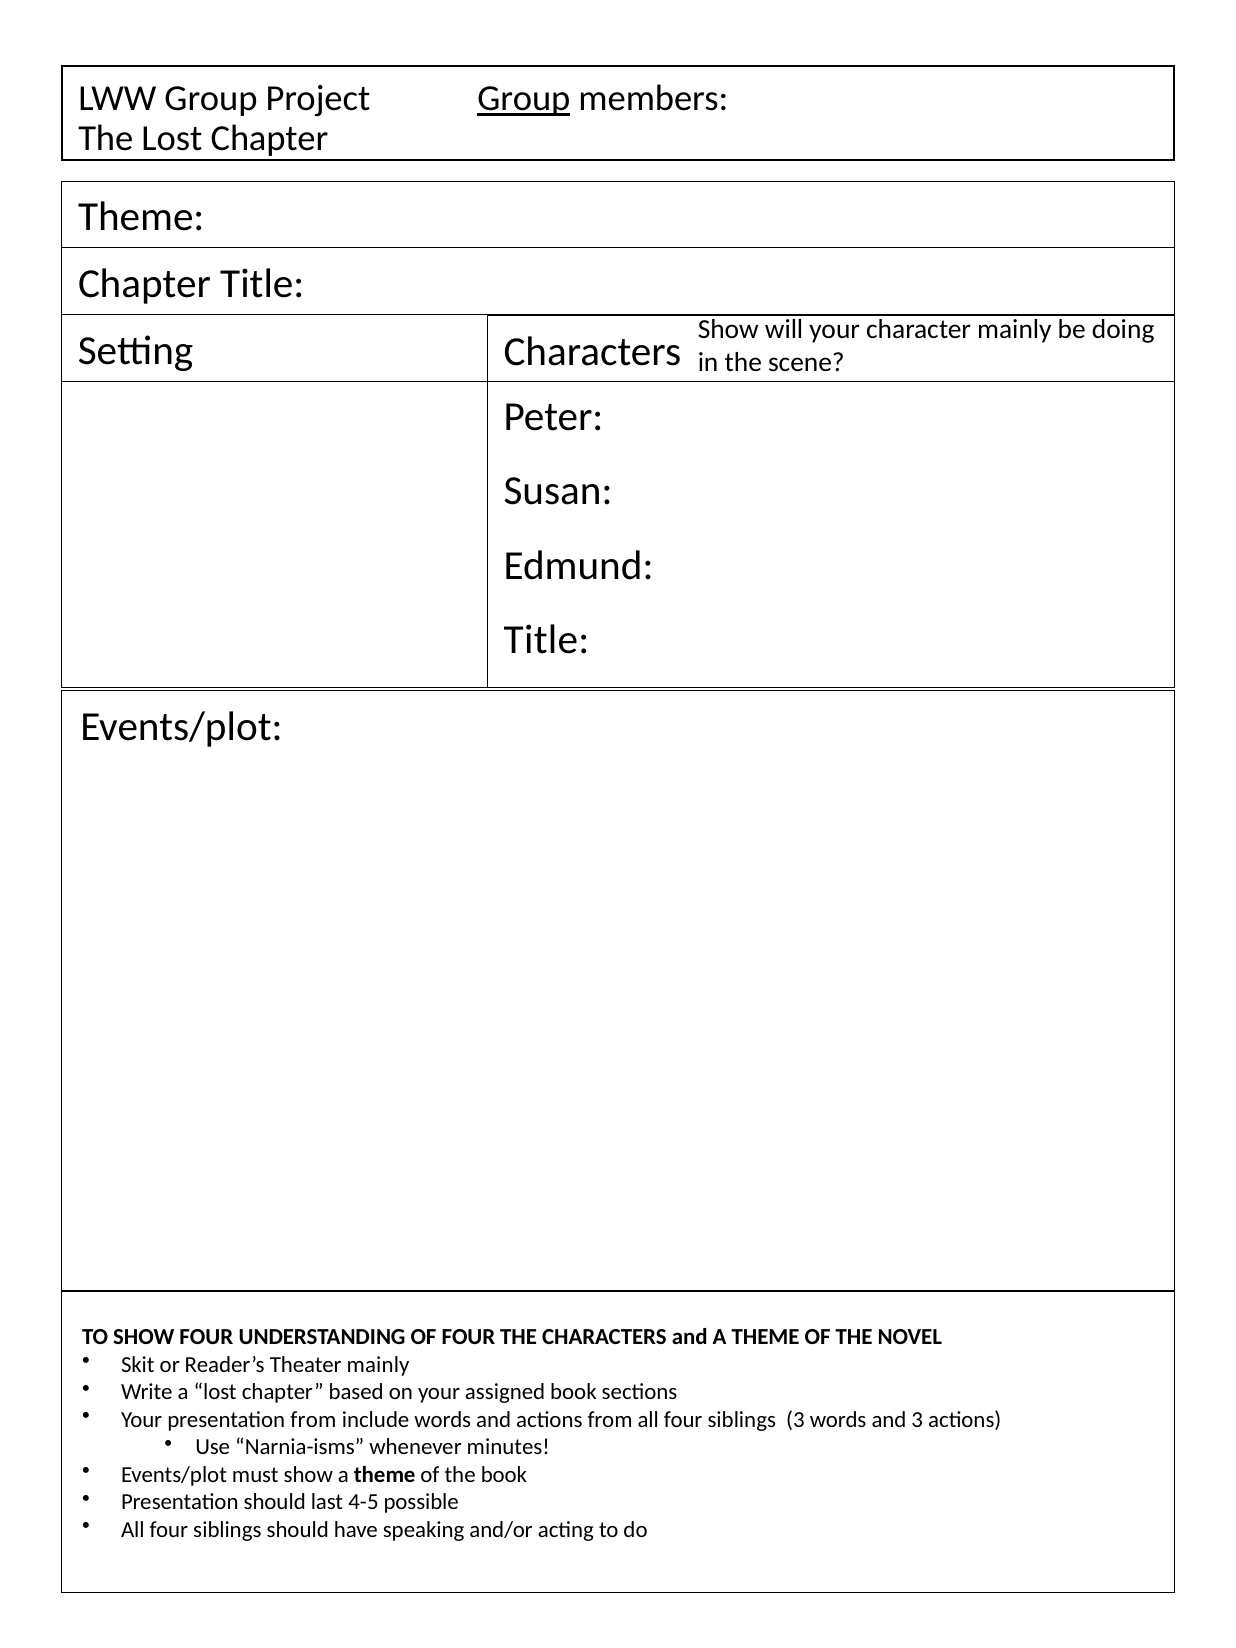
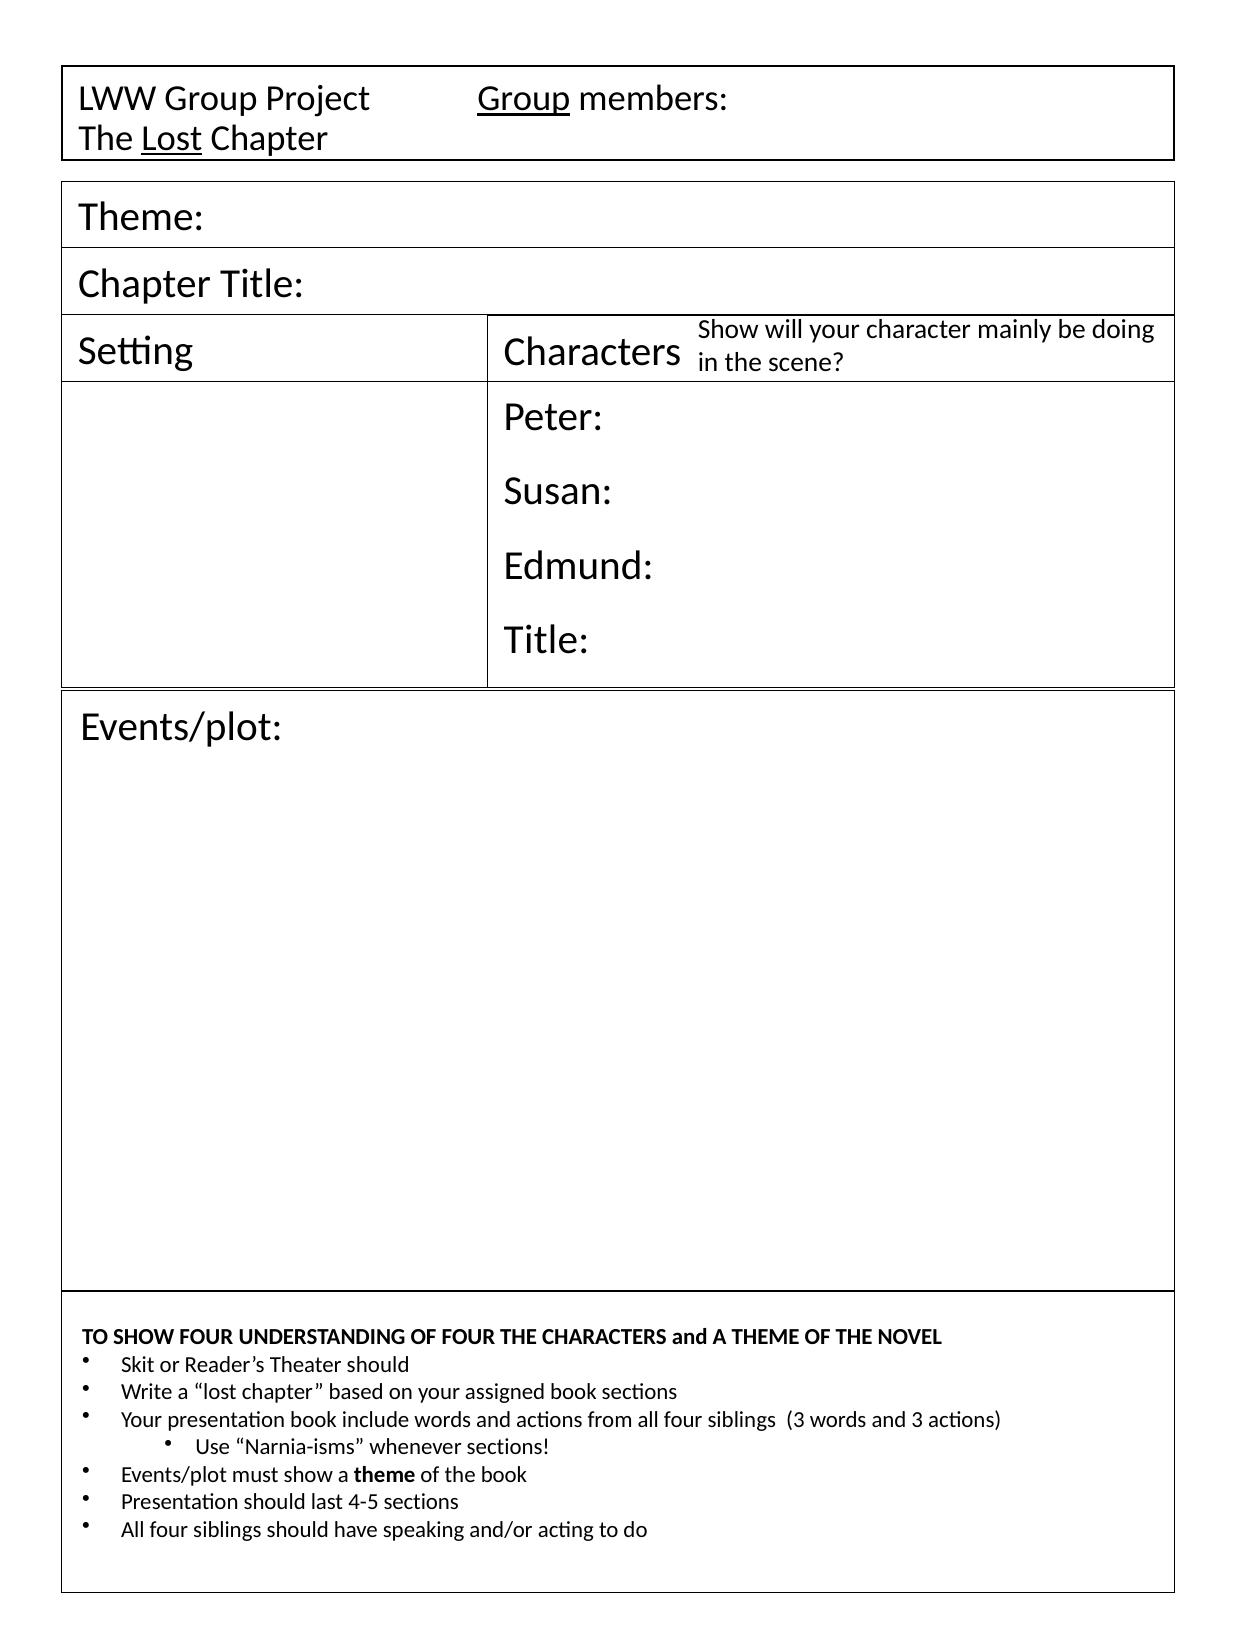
Lost underline: none -> present (172, 138)
Theater mainly: mainly -> should (378, 1365)
presentation from: from -> book (314, 1420)
whenever minutes: minutes -> sections (508, 1447)
4-5 possible: possible -> sections (421, 1502)
